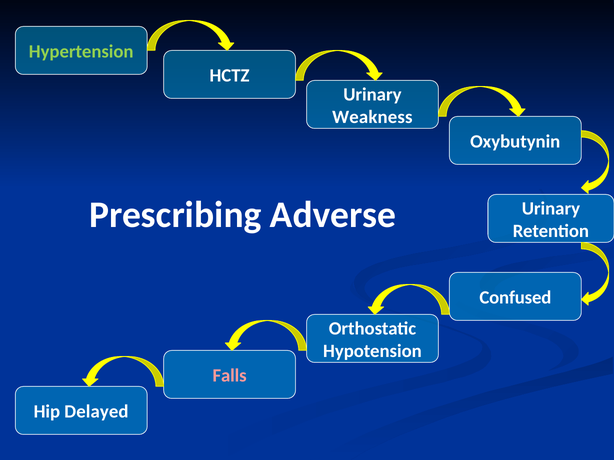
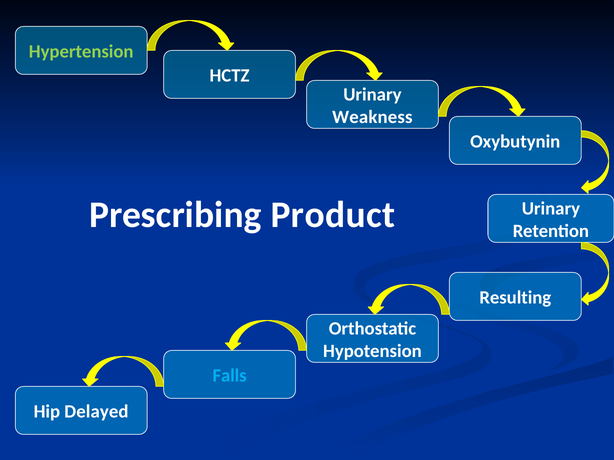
Adverse: Adverse -> Product (333, 215)
Confused: Confused -> Resulting (515, 298)
Falls colour: pink -> light blue (230, 376)
